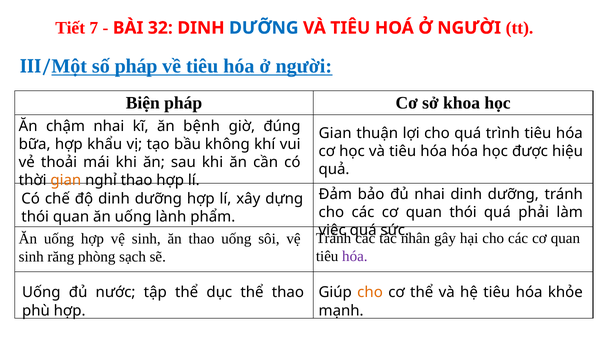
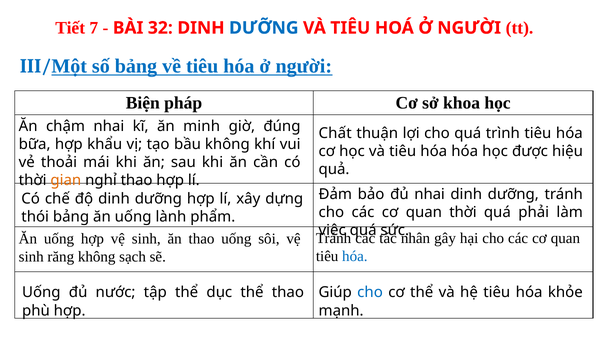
số pháp: pháp -> bảng (136, 66)
bệnh: bệnh -> minh (202, 126)
Gian: Gian -> Chất (335, 133)
quan thói: thói -> thời (463, 212)
thói quan: quan -> bảng (71, 217)
hóa colour: purple -> blue (355, 256)
răng phòng: phòng -> không (97, 257)
cho colour: orange -> blue (370, 293)
